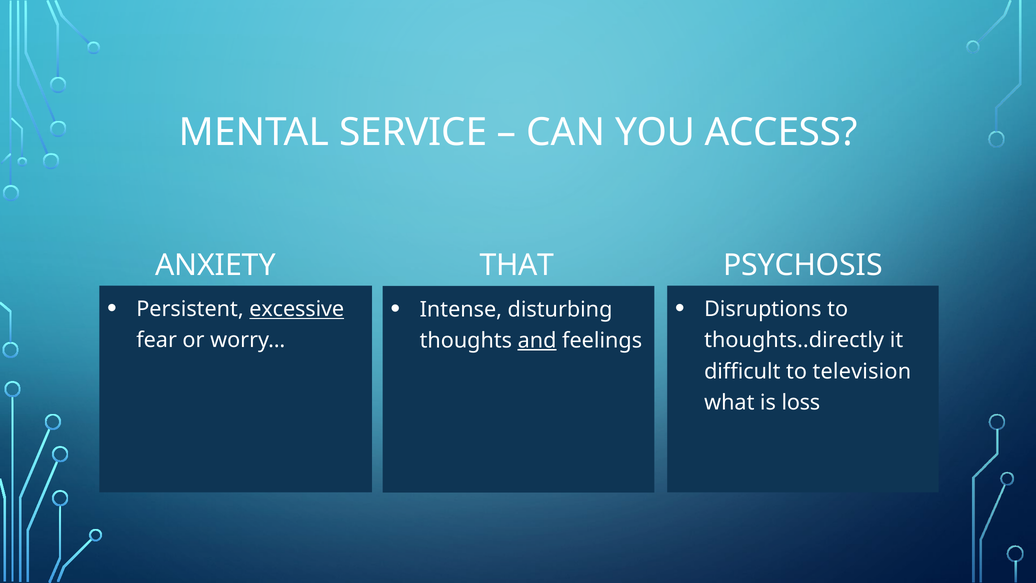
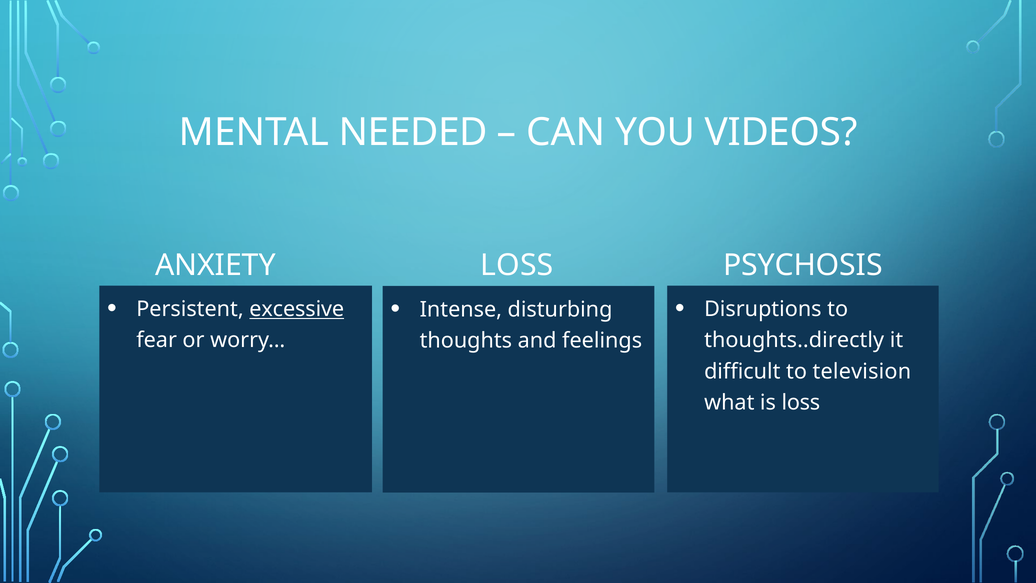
SERVICE: SERVICE -> NEEDED (413, 132)
ACCESS: ACCESS -> VIDEOS (781, 132)
THAT: THAT -> LOSS (517, 265)
and underline: present -> none (537, 340)
